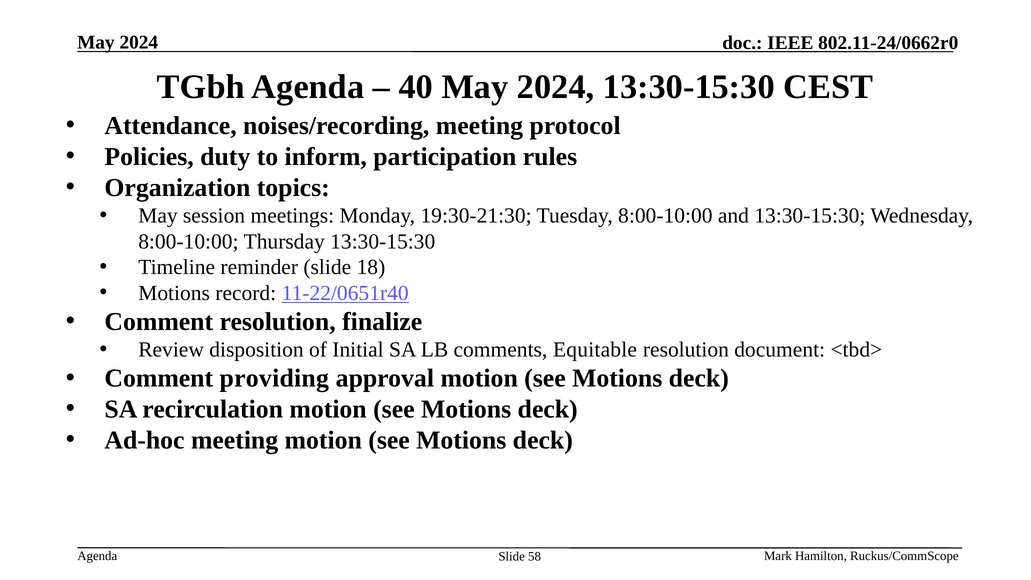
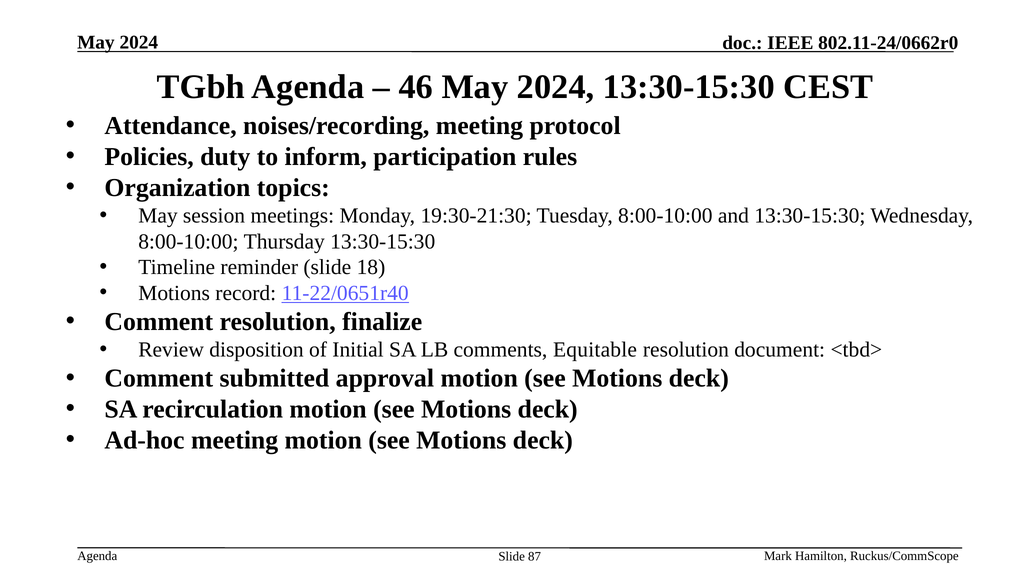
40: 40 -> 46 (416, 87)
providing: providing -> submitted (274, 378)
58: 58 -> 87 (535, 556)
